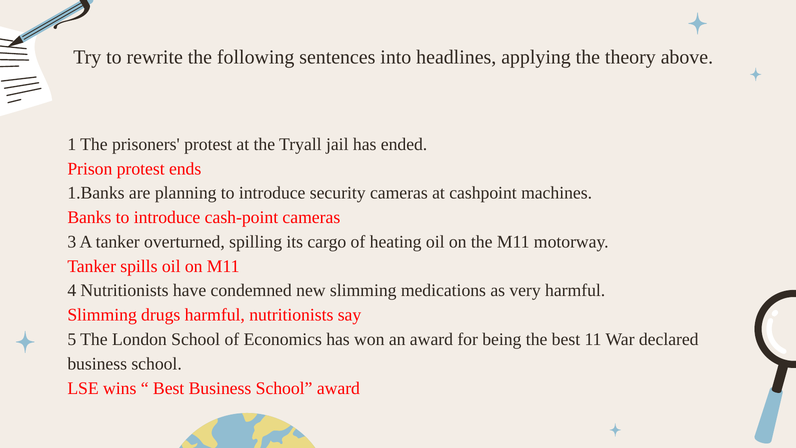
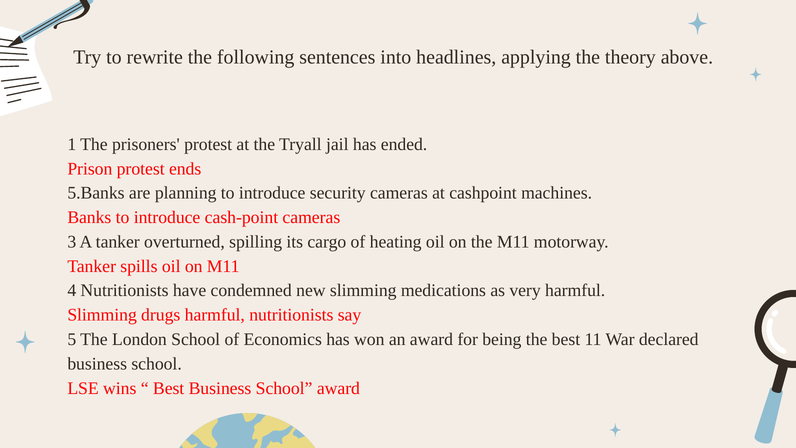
1.Banks: 1.Banks -> 5.Banks (96, 193)
